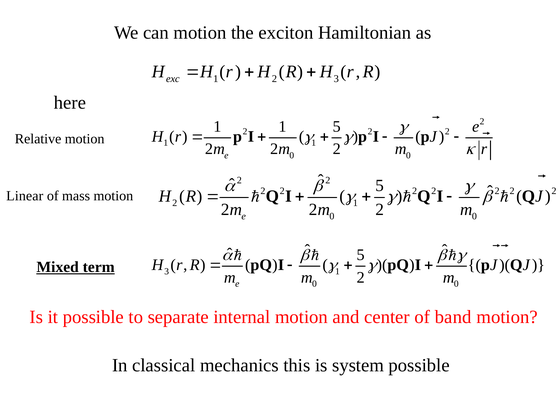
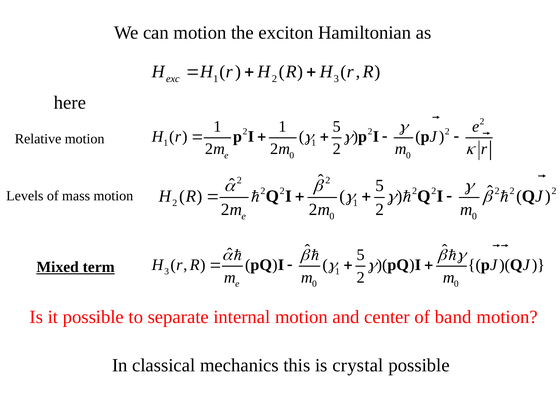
Linear: Linear -> Levels (25, 196)
system: system -> crystal (358, 365)
